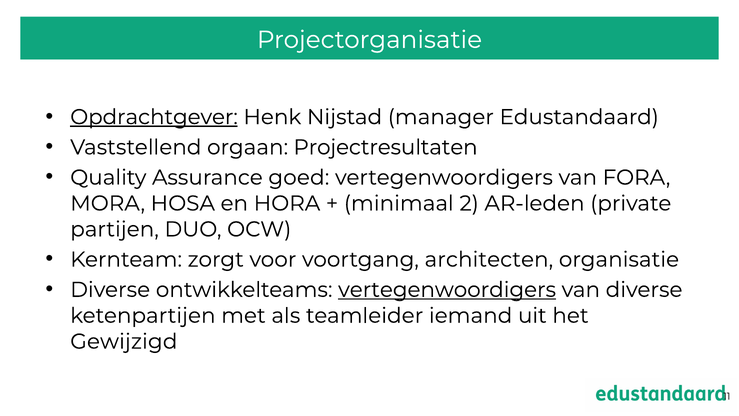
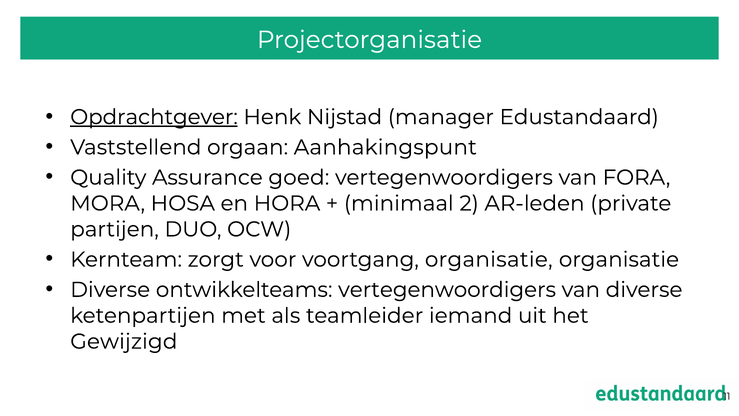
Projectresultaten: Projectresultaten -> Aanhakingspunt (385, 147)
voortgang architecten: architecten -> organisatie (489, 259)
vertegenwoordigers underline: present -> none (447, 290)
